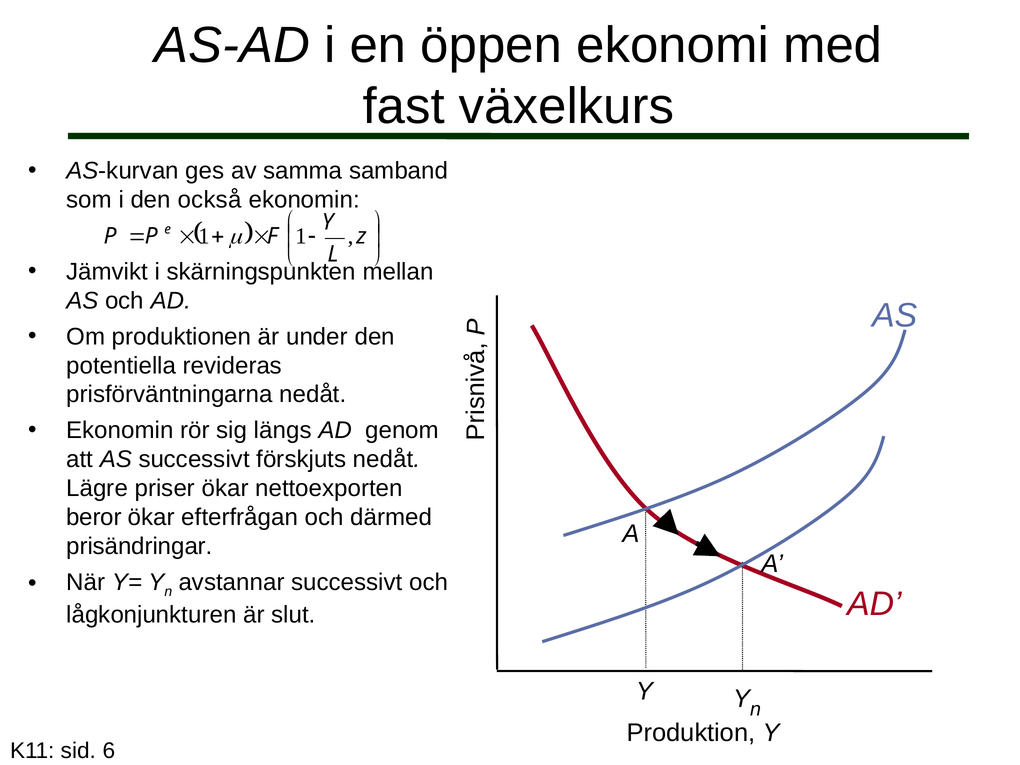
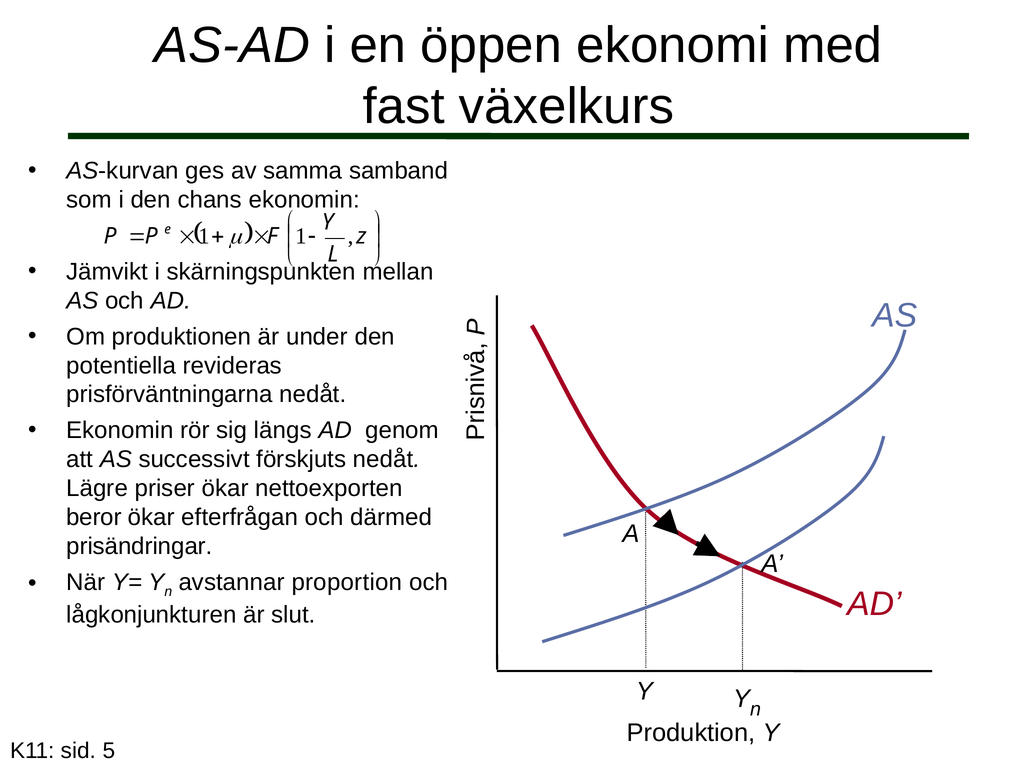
också: också -> chans (210, 200)
avstannar successivt: successivt -> proportion (347, 582)
6: 6 -> 5 (109, 751)
